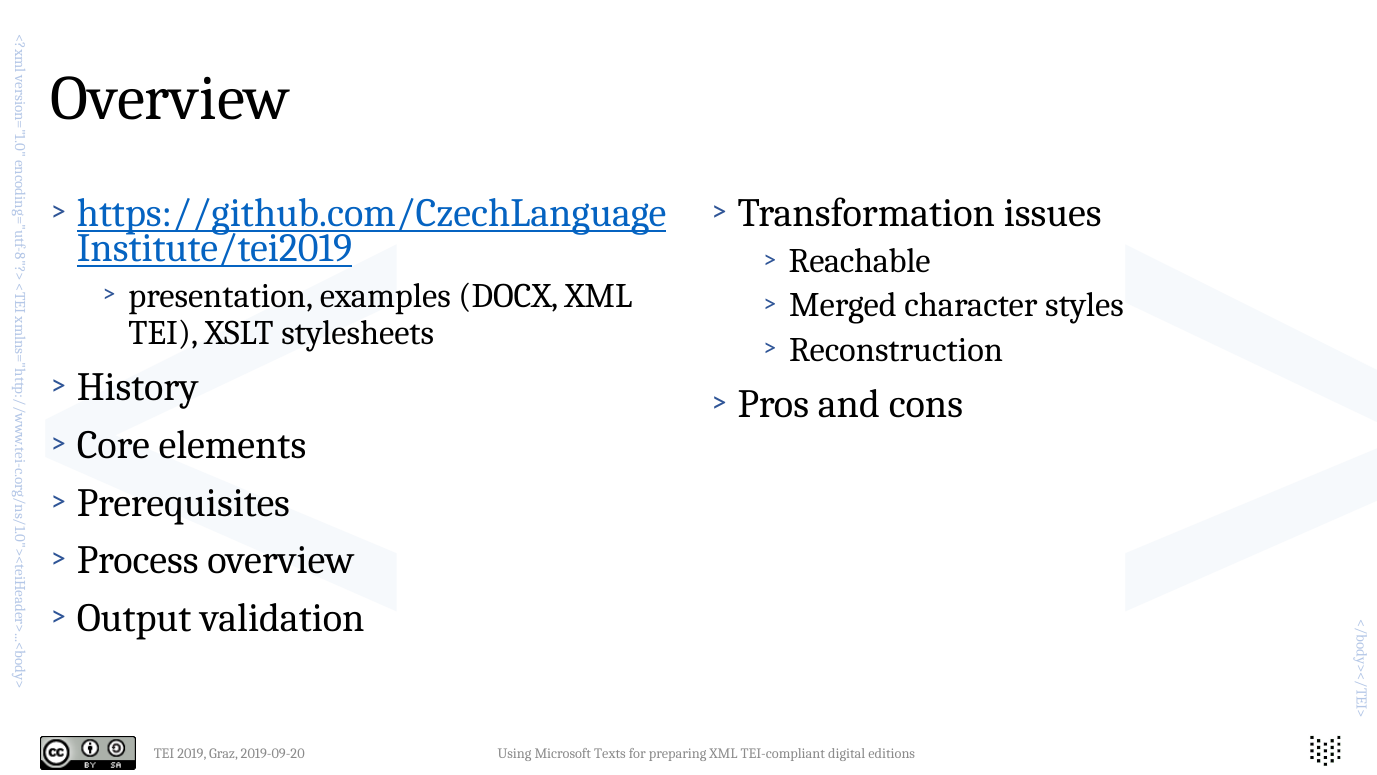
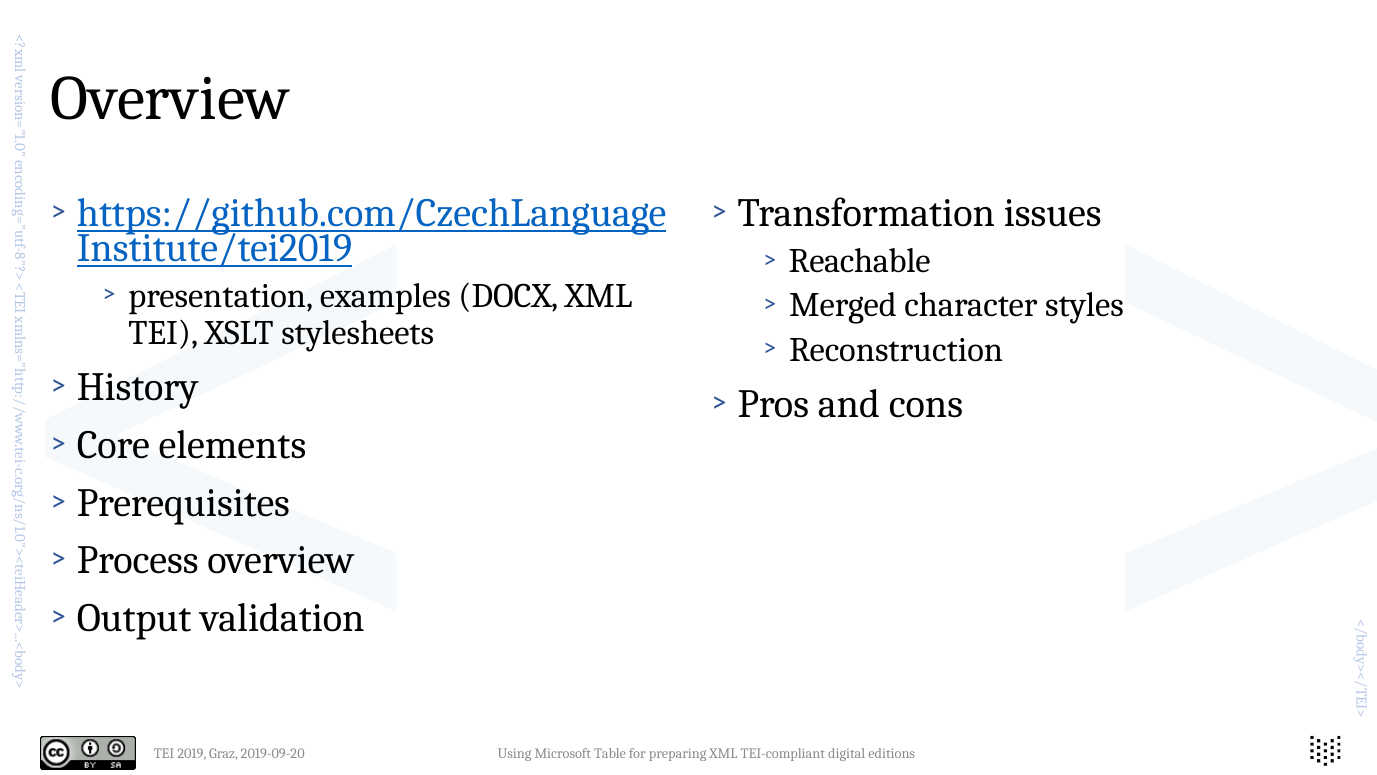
Texts: Texts -> Table (610, 754)
